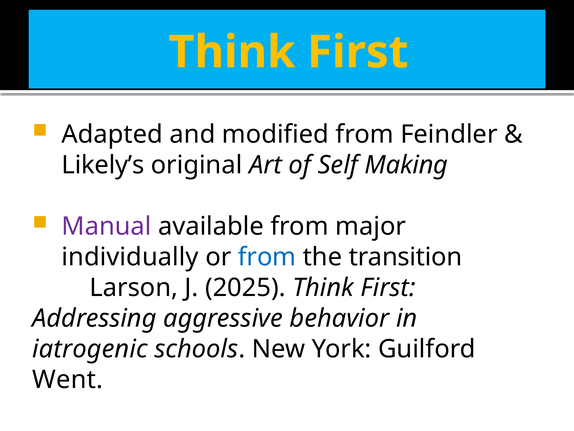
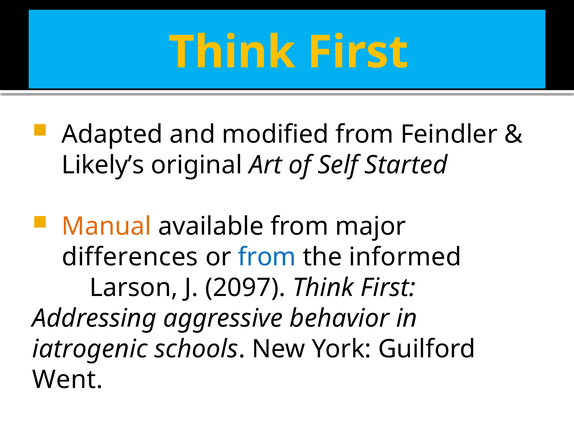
Making: Making -> Started (406, 165)
Manual colour: purple -> orange (107, 226)
individually: individually -> differences (130, 257)
transition: transition -> informed (405, 257)
2025: 2025 -> 2097 (245, 287)
